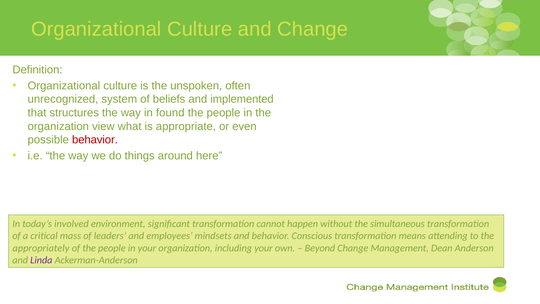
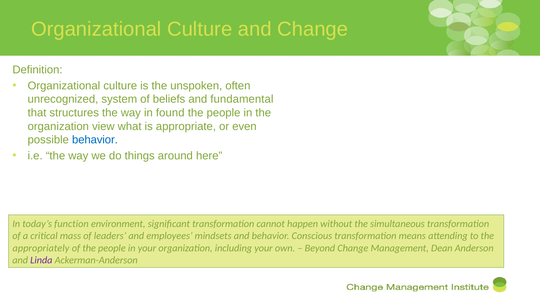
implemented: implemented -> fundamental (242, 99)
behavior colour: red -> blue (95, 140)
involved: involved -> function (71, 224)
